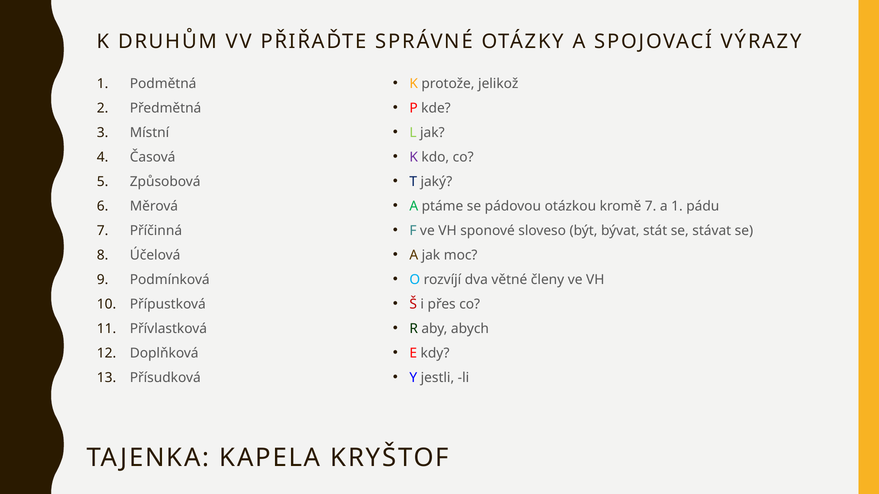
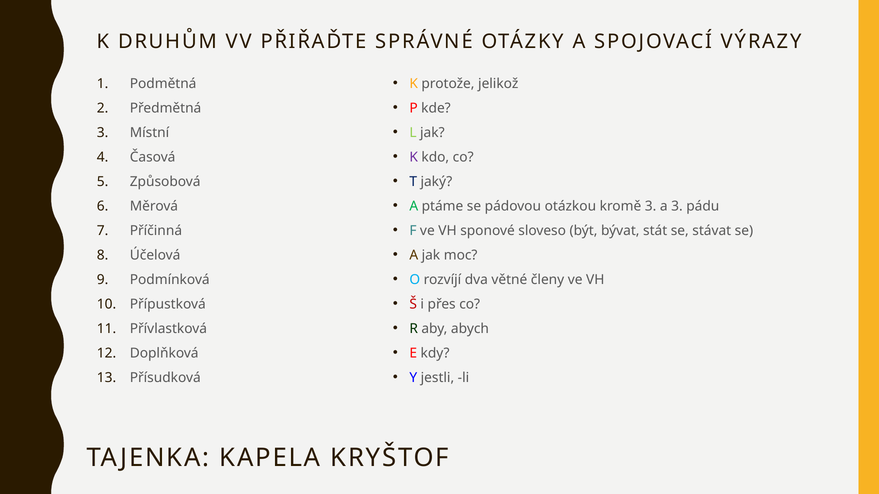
kromě 7: 7 -> 3 (651, 206)
a 1: 1 -> 3 (677, 206)
